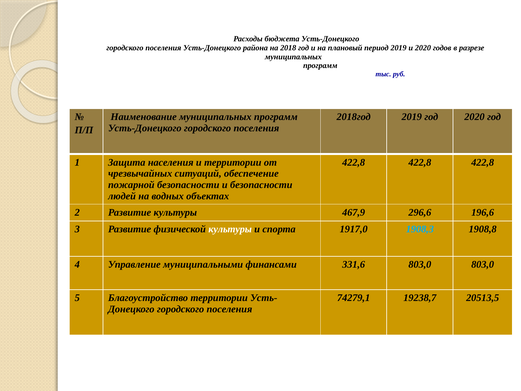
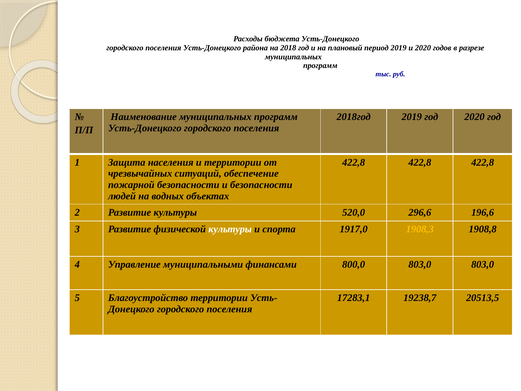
467,9: 467,9 -> 520,0 (354, 212)
1908,3 colour: light blue -> yellow (420, 229)
331,6: 331,6 -> 800,0 (354, 264)
74279,1: 74279,1 -> 17283,1 (354, 298)
